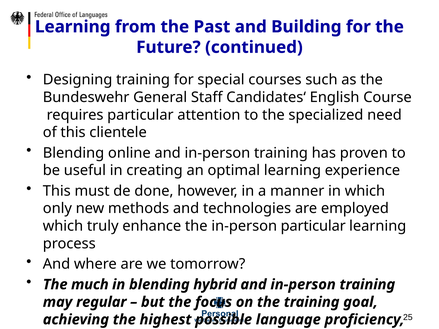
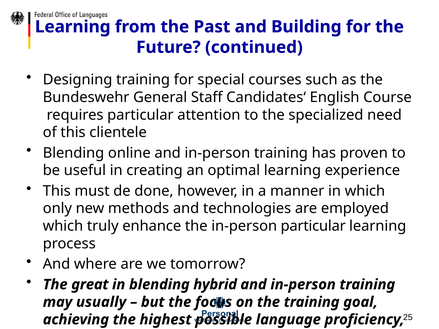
much: much -> great (90, 285)
regular: regular -> usually (101, 302)
